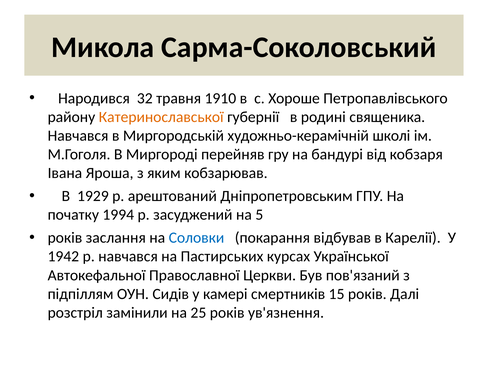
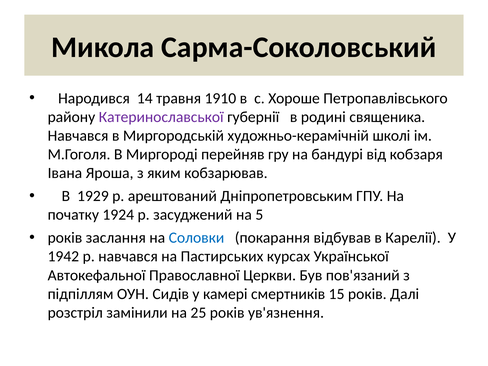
32: 32 -> 14 (145, 98)
Катеринославської colour: orange -> purple (161, 117)
1994: 1994 -> 1924 (118, 215)
